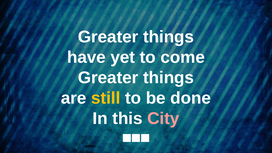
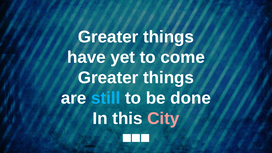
still colour: yellow -> light blue (106, 98)
